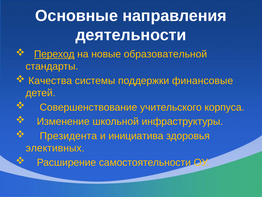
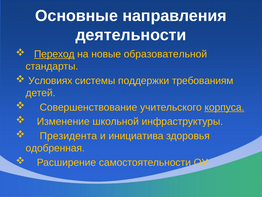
Качества: Качества -> Условиях (50, 80)
финансовые: финансовые -> требованиям (203, 80)
корпуса underline: none -> present (224, 107)
элективных: элективных -> одобренная (55, 148)
